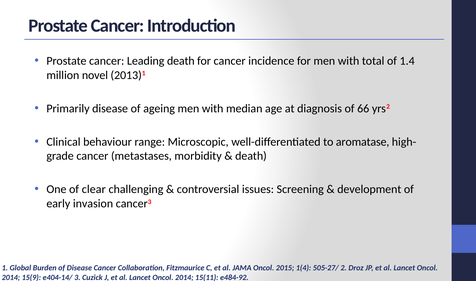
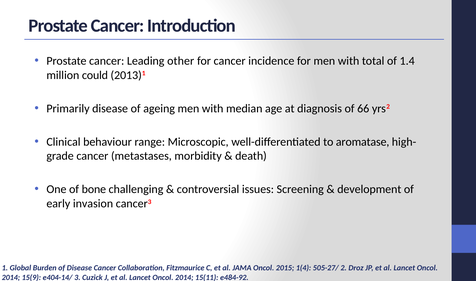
Leading death: death -> other (181, 61)
novel: novel -> could (95, 75)
clear: clear -> bone (94, 189)
